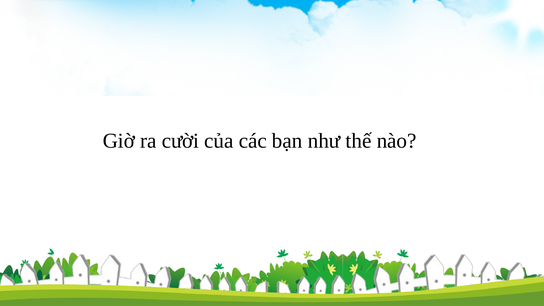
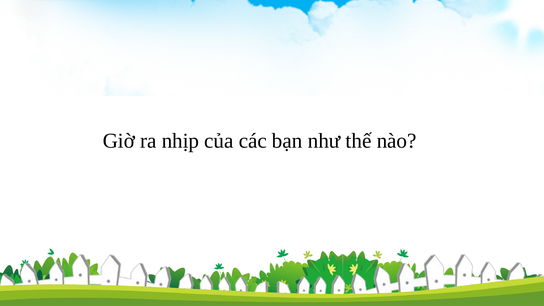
cười: cười -> nhịp (180, 141)
